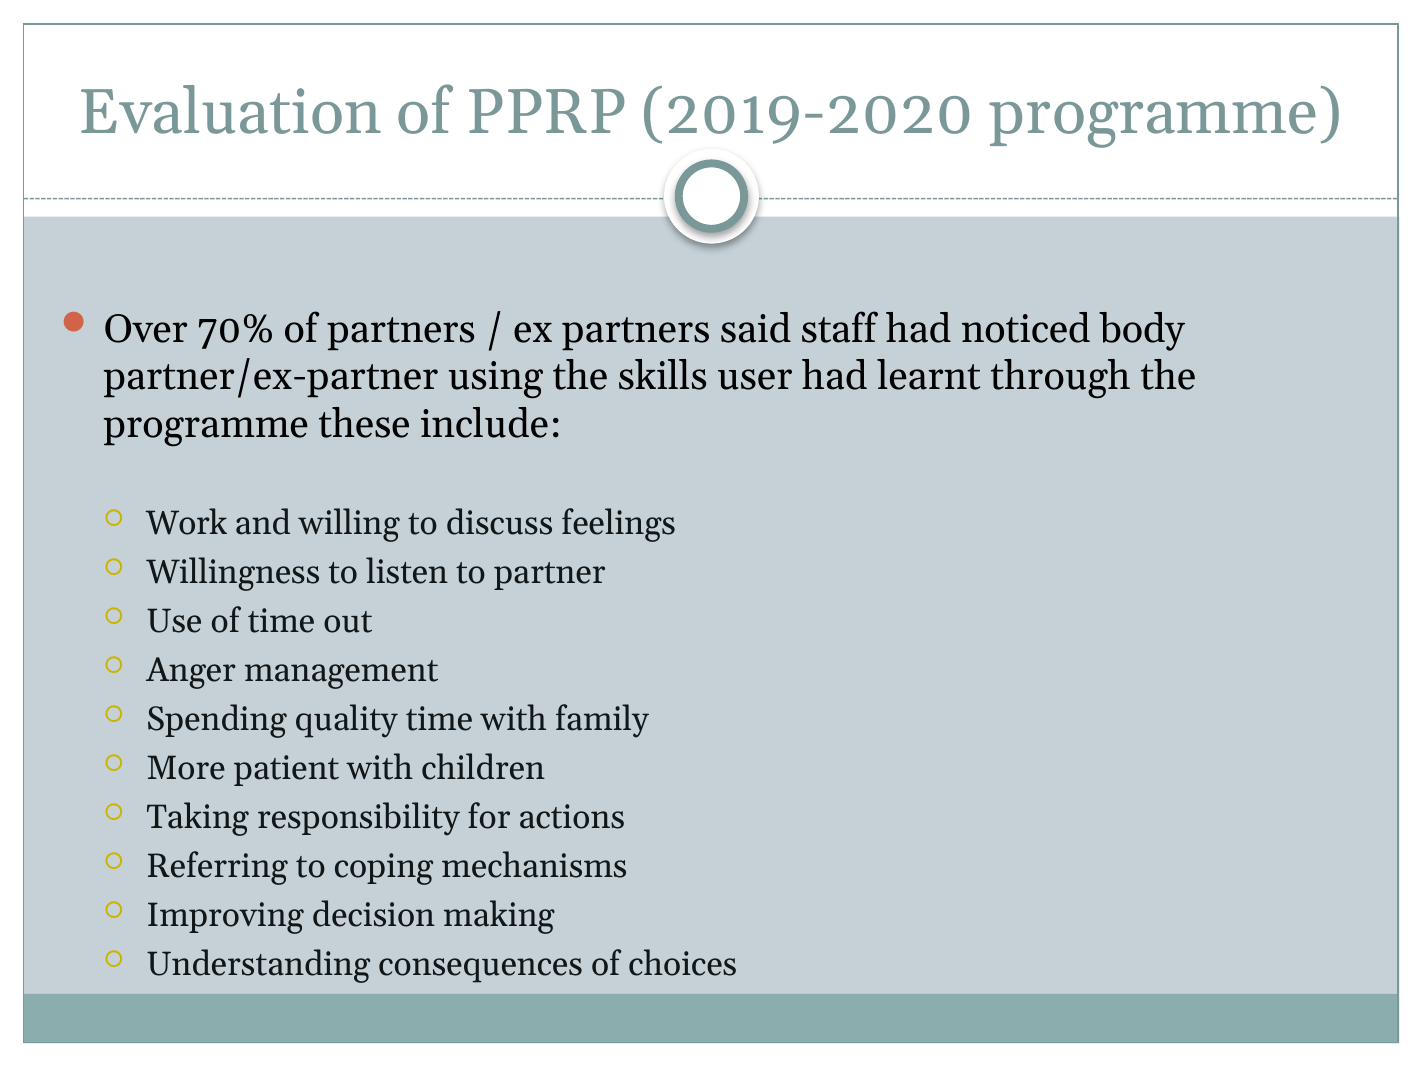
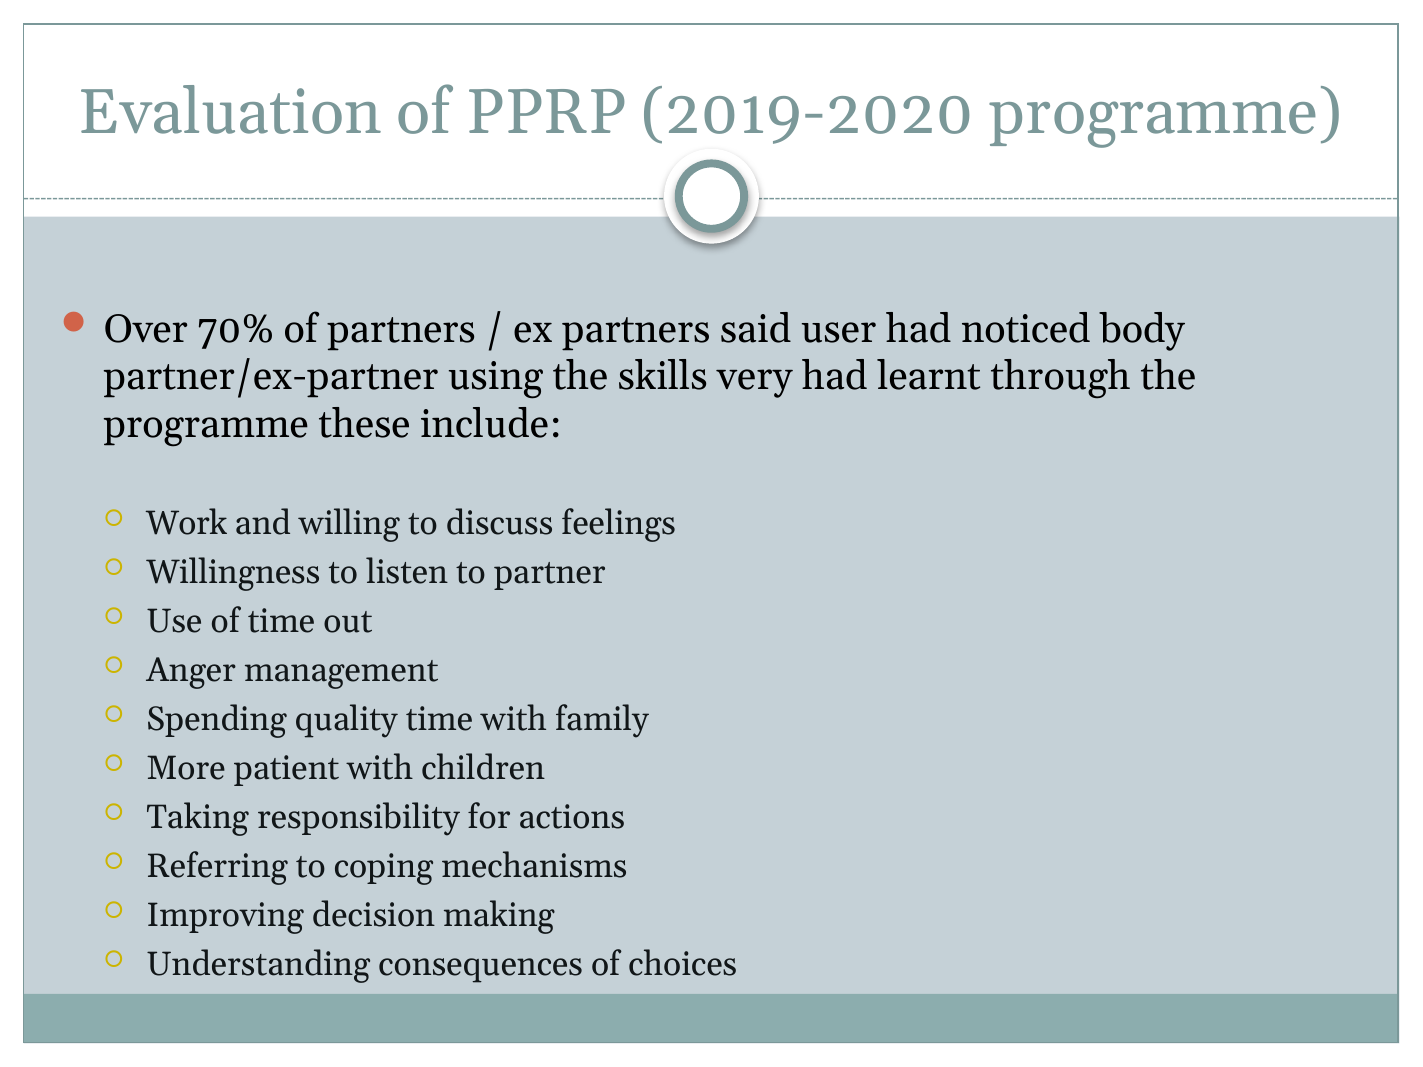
staff: staff -> user (839, 329)
user: user -> very (755, 377)
